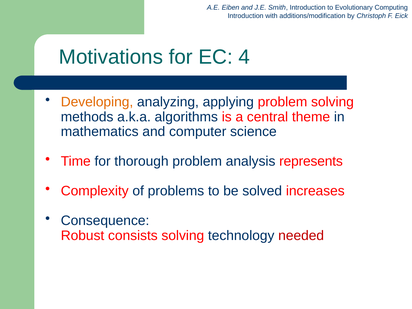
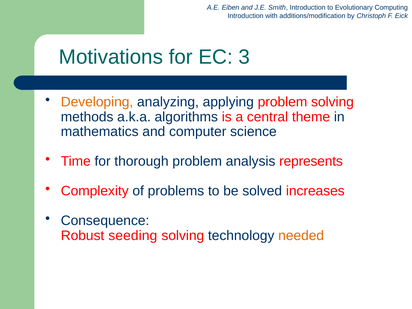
4: 4 -> 3 (244, 57)
consists: consists -> seeding (133, 236)
needed colour: red -> orange (301, 236)
